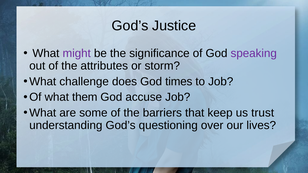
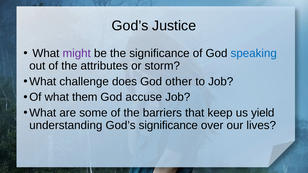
speaking colour: purple -> blue (254, 53)
times: times -> other (179, 82)
trust: trust -> yield (263, 113)
God’s questioning: questioning -> significance (168, 125)
